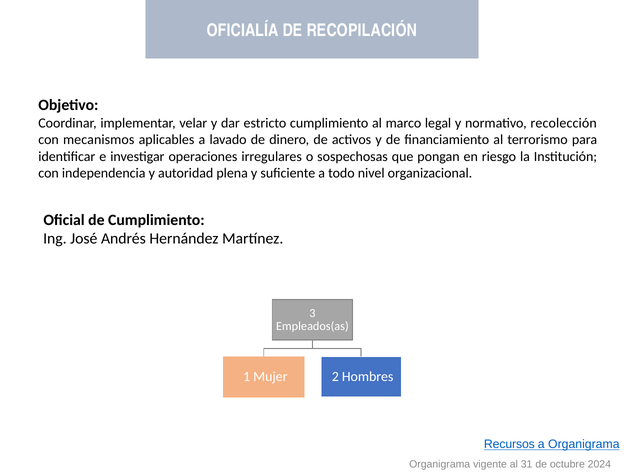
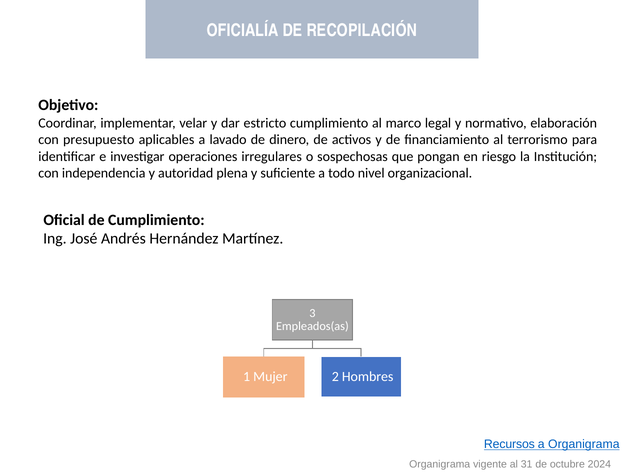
recolección: recolección -> elaboración (564, 123)
mecanismos: mecanismos -> presupuesto (99, 140)
